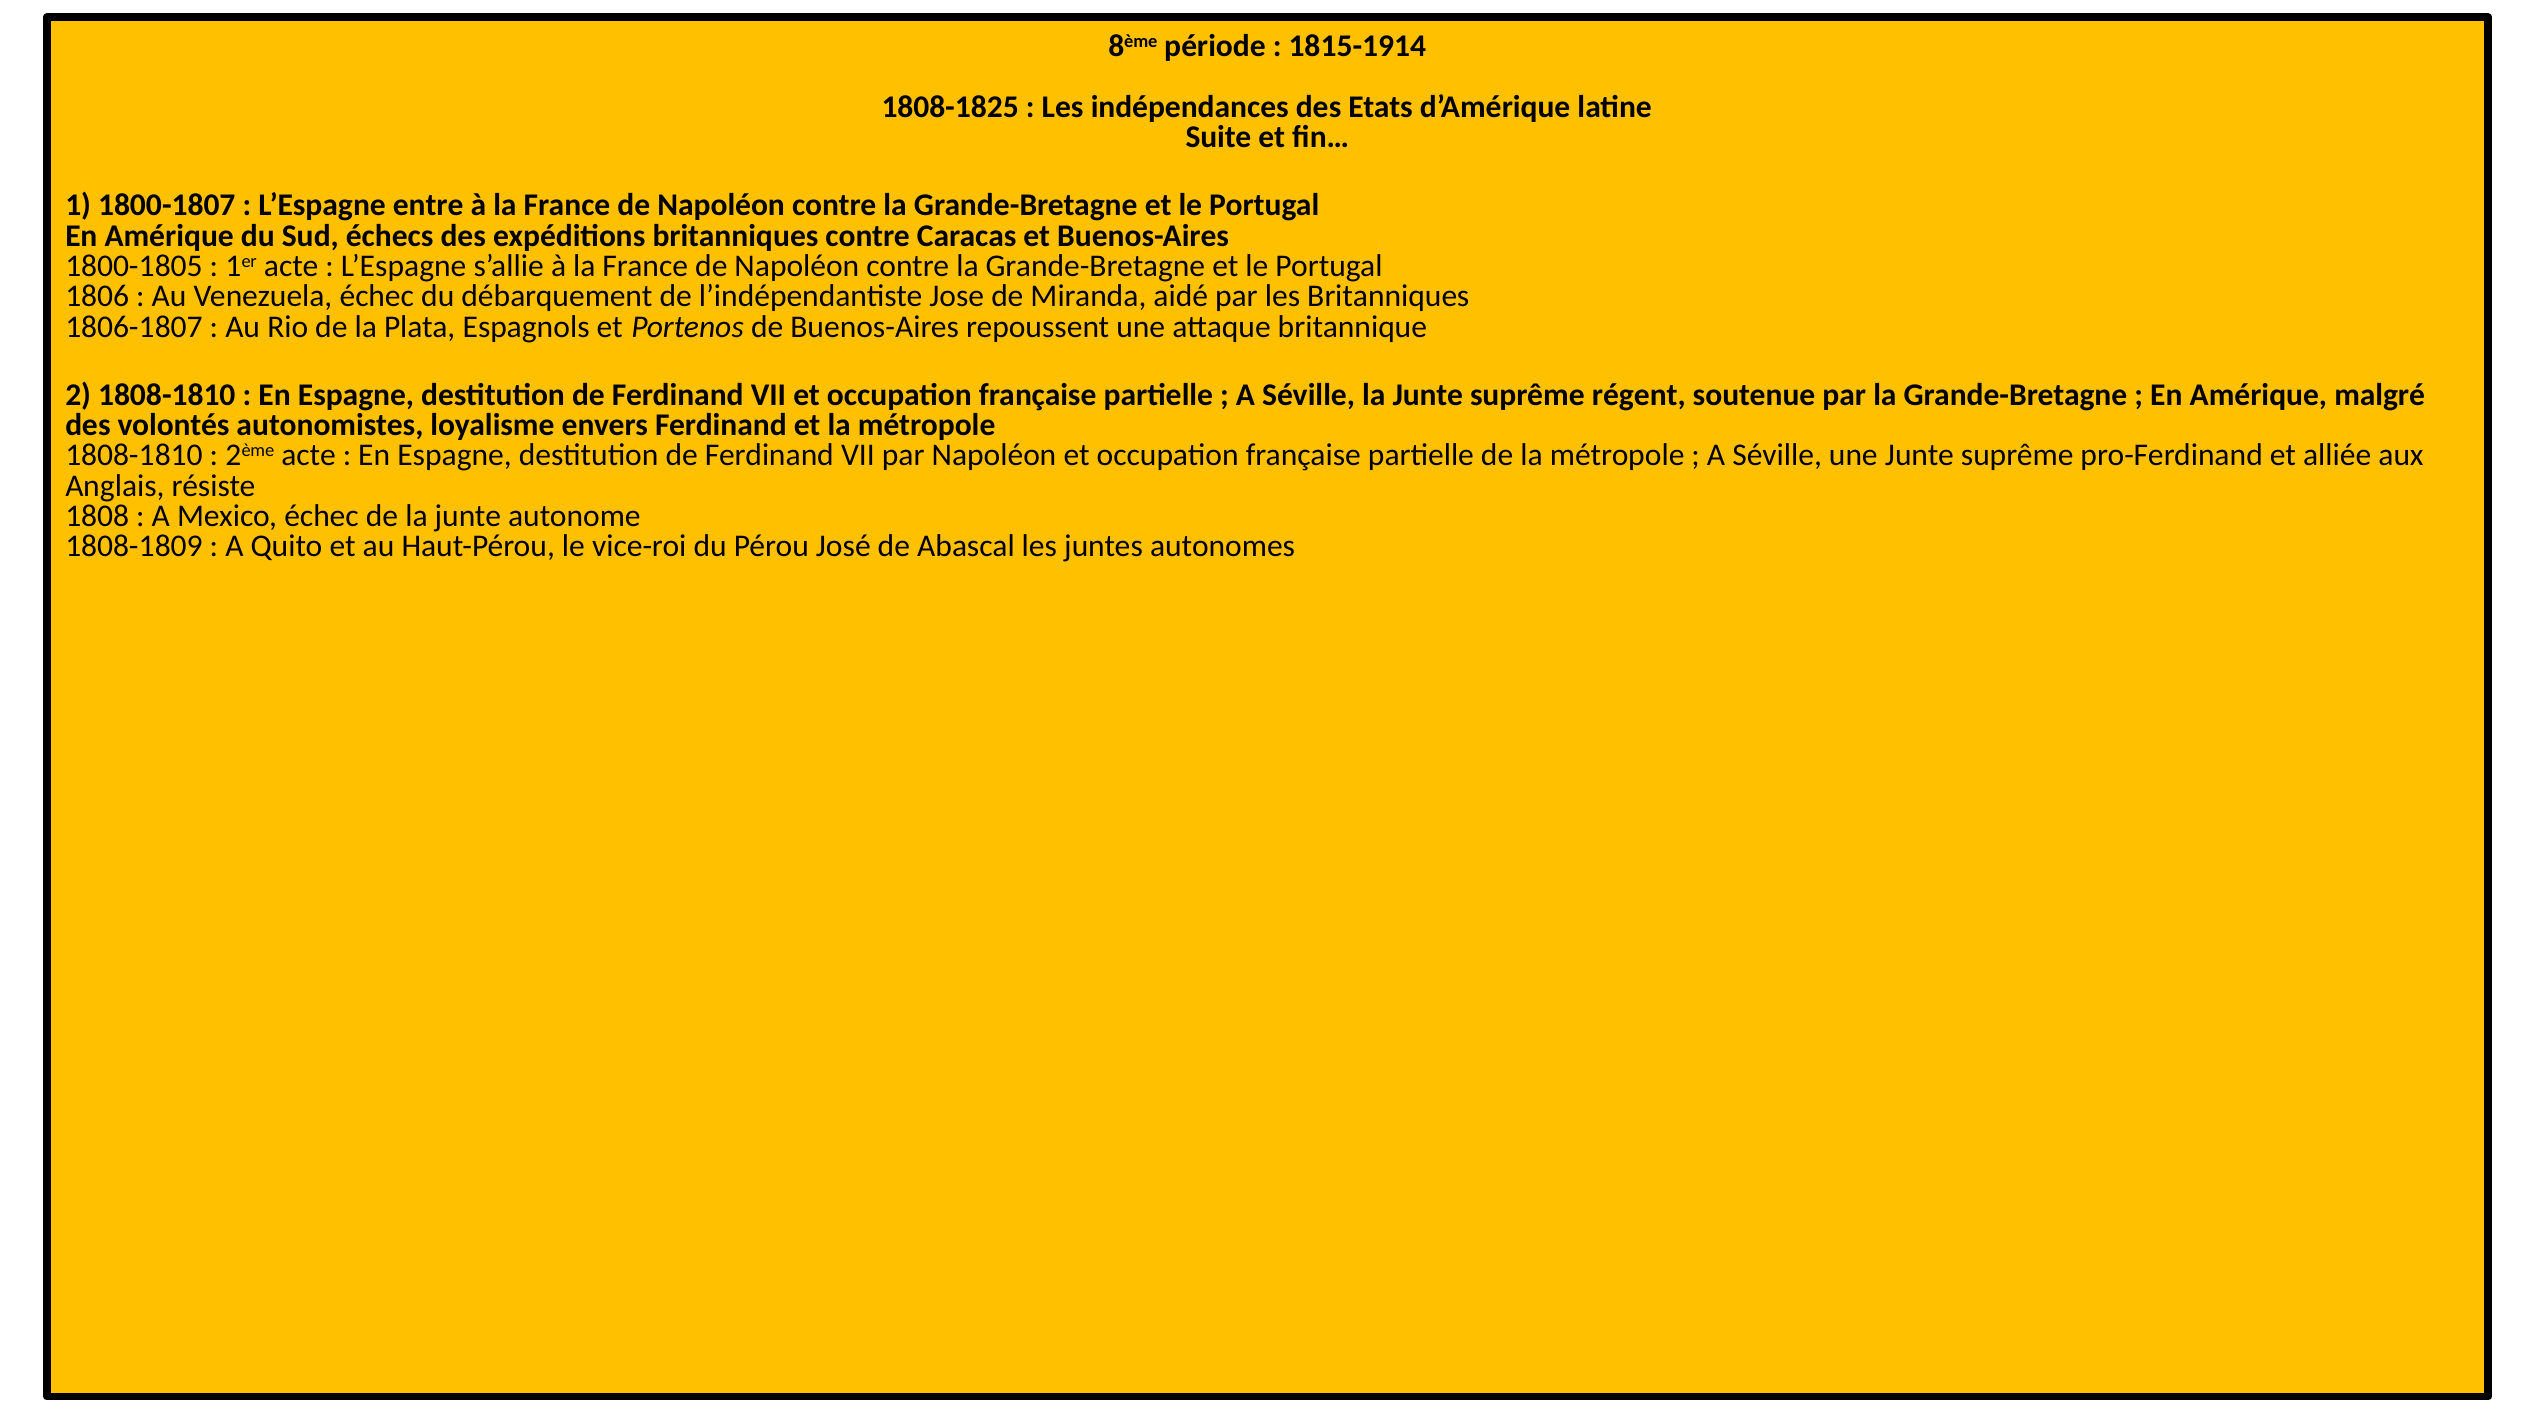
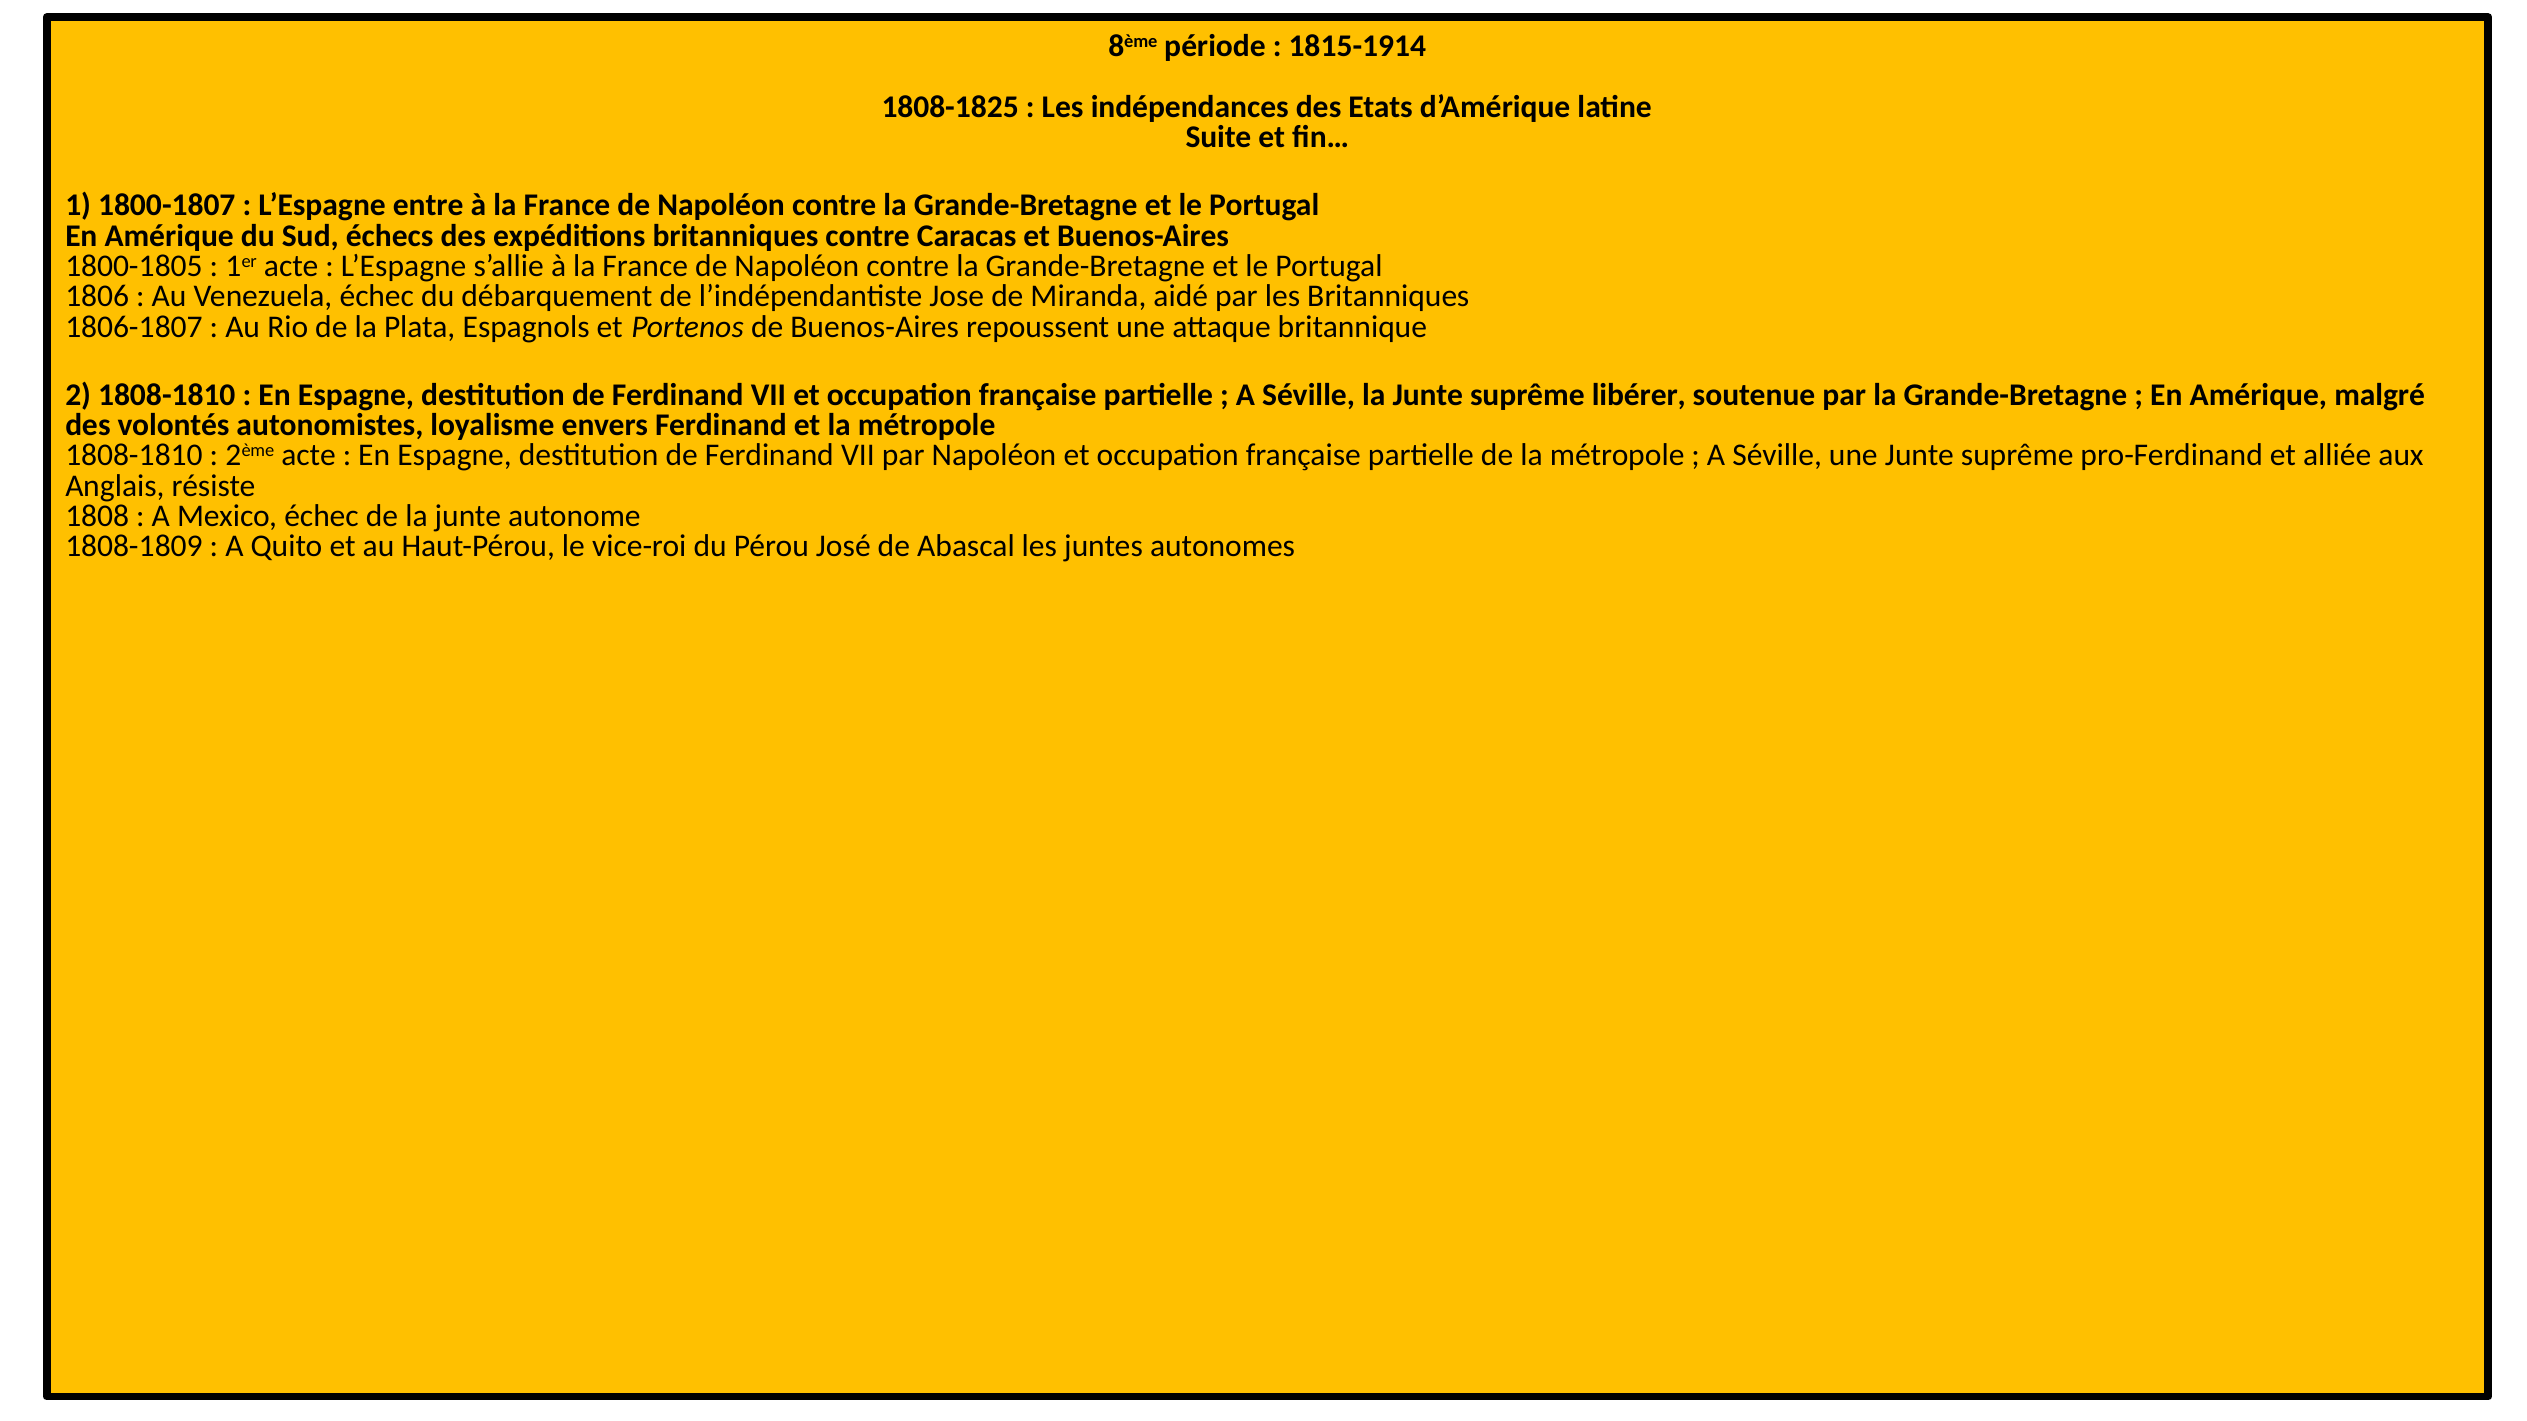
régent: régent -> libérer (1639, 395)
